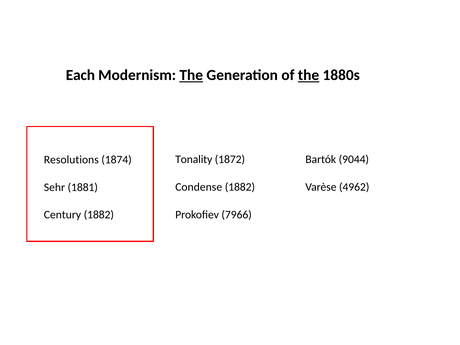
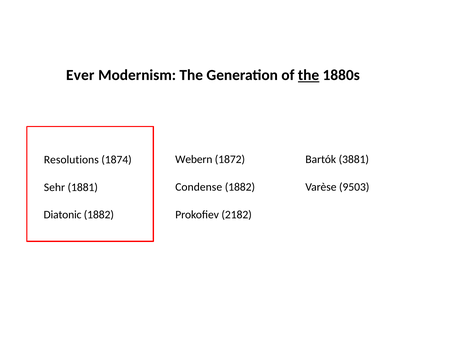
Each: Each -> Ever (80, 75)
The underline: present -> none (191, 75)
Tonality: Tonality -> Webern (194, 159)
9044: 9044 -> 3881 (354, 159)
4962: 4962 -> 9503 (354, 187)
7966: 7966 -> 2182 (237, 215)
Century: Century -> Diatonic (63, 215)
